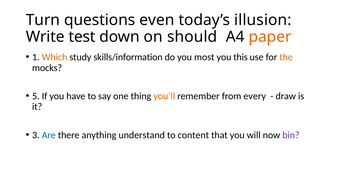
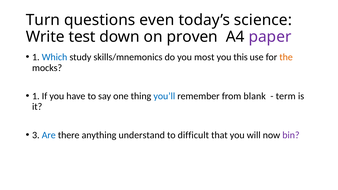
illusion: illusion -> science (263, 20)
should: should -> proven (192, 37)
paper colour: orange -> purple (270, 37)
Which colour: orange -> blue (55, 57)
skills/information: skills/information -> skills/mnemonics (128, 57)
5: 5 -> 1 (36, 96)
you’ll colour: orange -> blue (164, 96)
every: every -> blank (255, 96)
draw: draw -> term (286, 96)
content: content -> difficult (193, 135)
